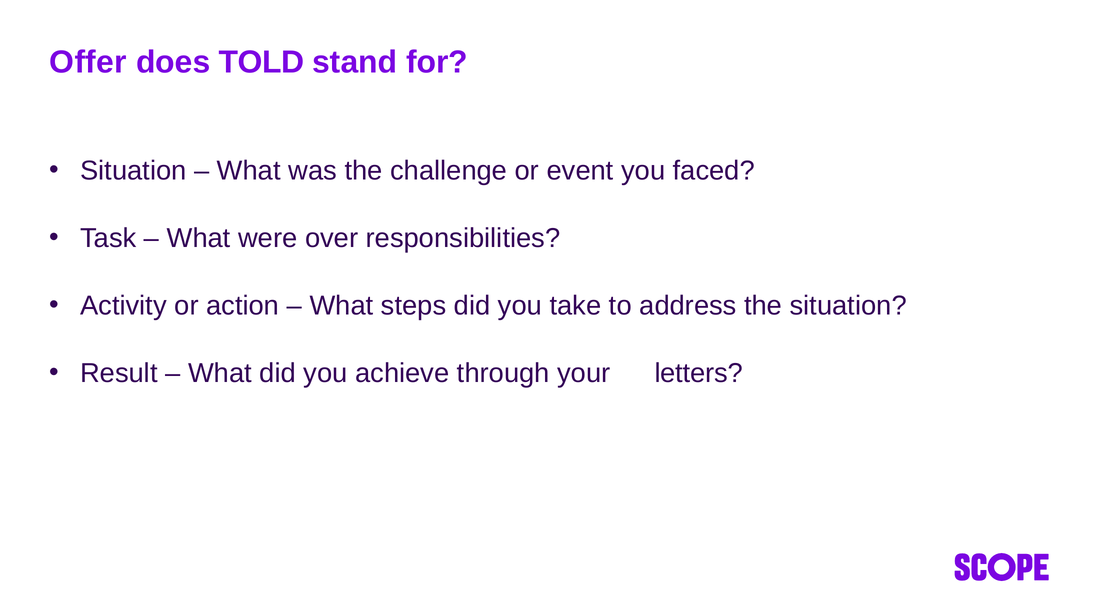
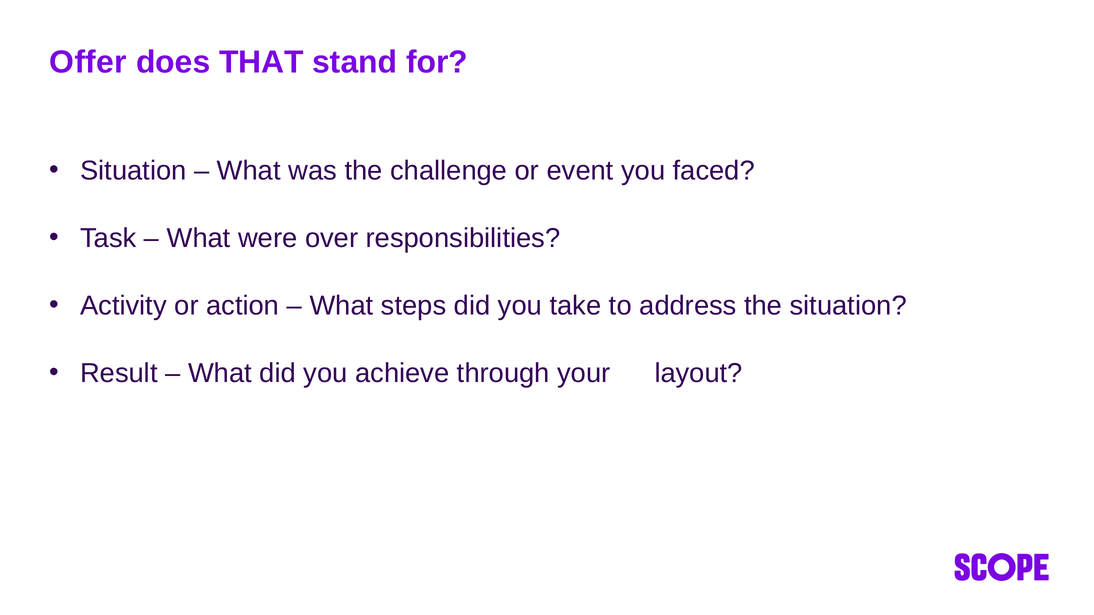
TOLD: TOLD -> THAT (261, 62)
letters: letters -> layout (699, 373)
